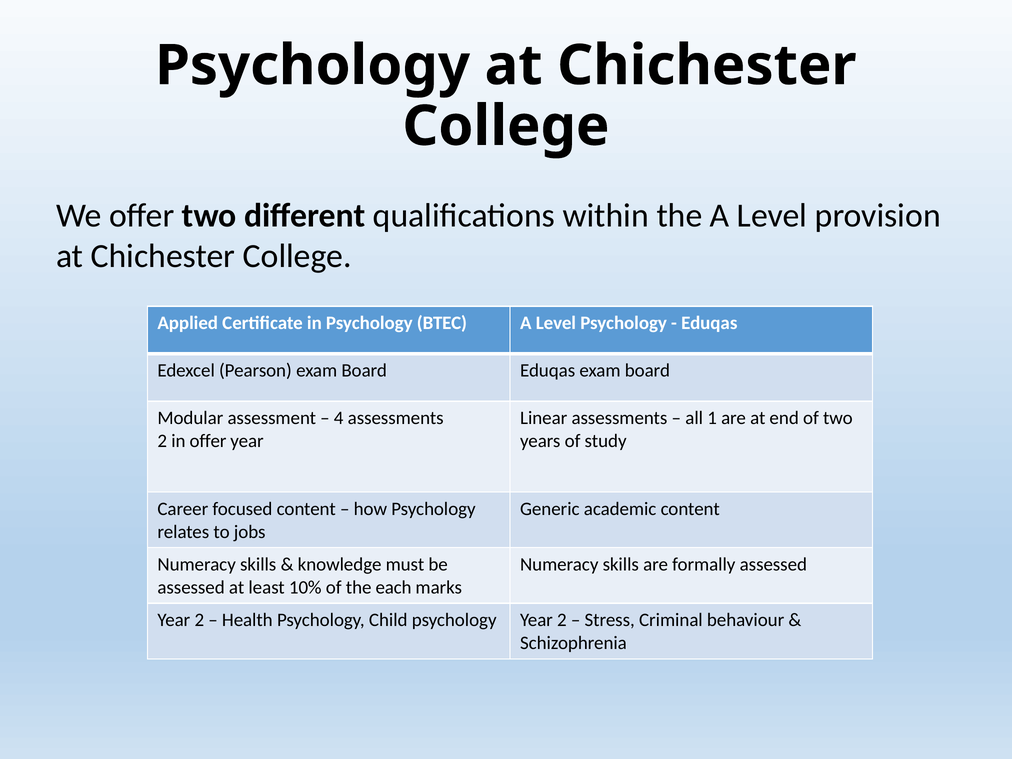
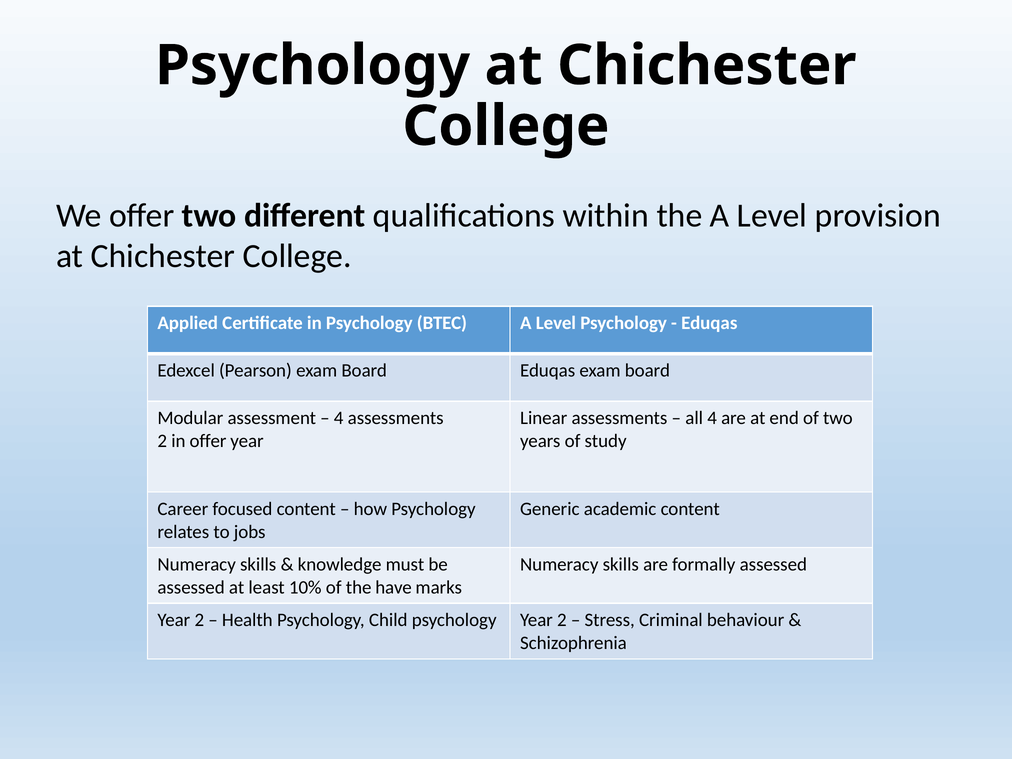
all 1: 1 -> 4 (712, 418)
each: each -> have (394, 588)
